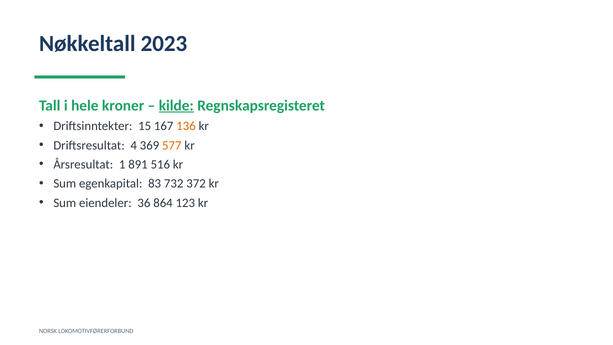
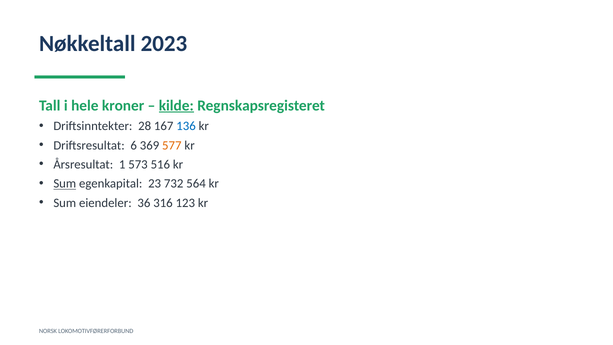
15: 15 -> 28 (145, 126)
136 colour: orange -> blue (186, 126)
4: 4 -> 6 (134, 145)
891: 891 -> 573 (138, 164)
Sum underline: none -> present (65, 184)
83: 83 -> 23 (155, 184)
372: 372 -> 564 (196, 184)
864: 864 -> 316 (163, 203)
